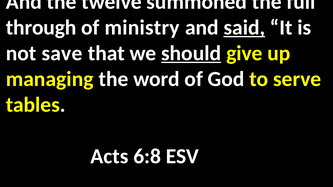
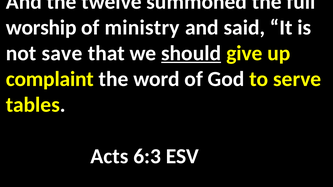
through: through -> worship (41, 27)
said underline: present -> none (244, 27)
managing: managing -> complaint (50, 79)
6:8: 6:8 -> 6:3 (147, 156)
